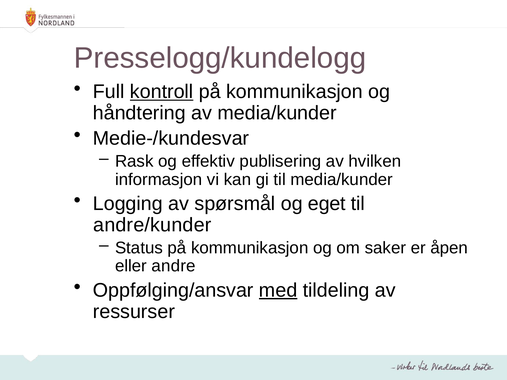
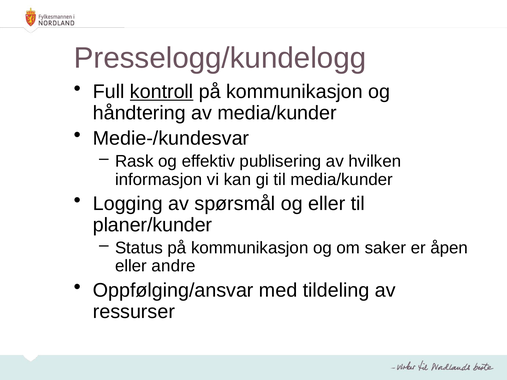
og eget: eget -> eller (327, 204)
andre/kunder: andre/kunder -> planer/kunder (152, 225)
med underline: present -> none (278, 290)
